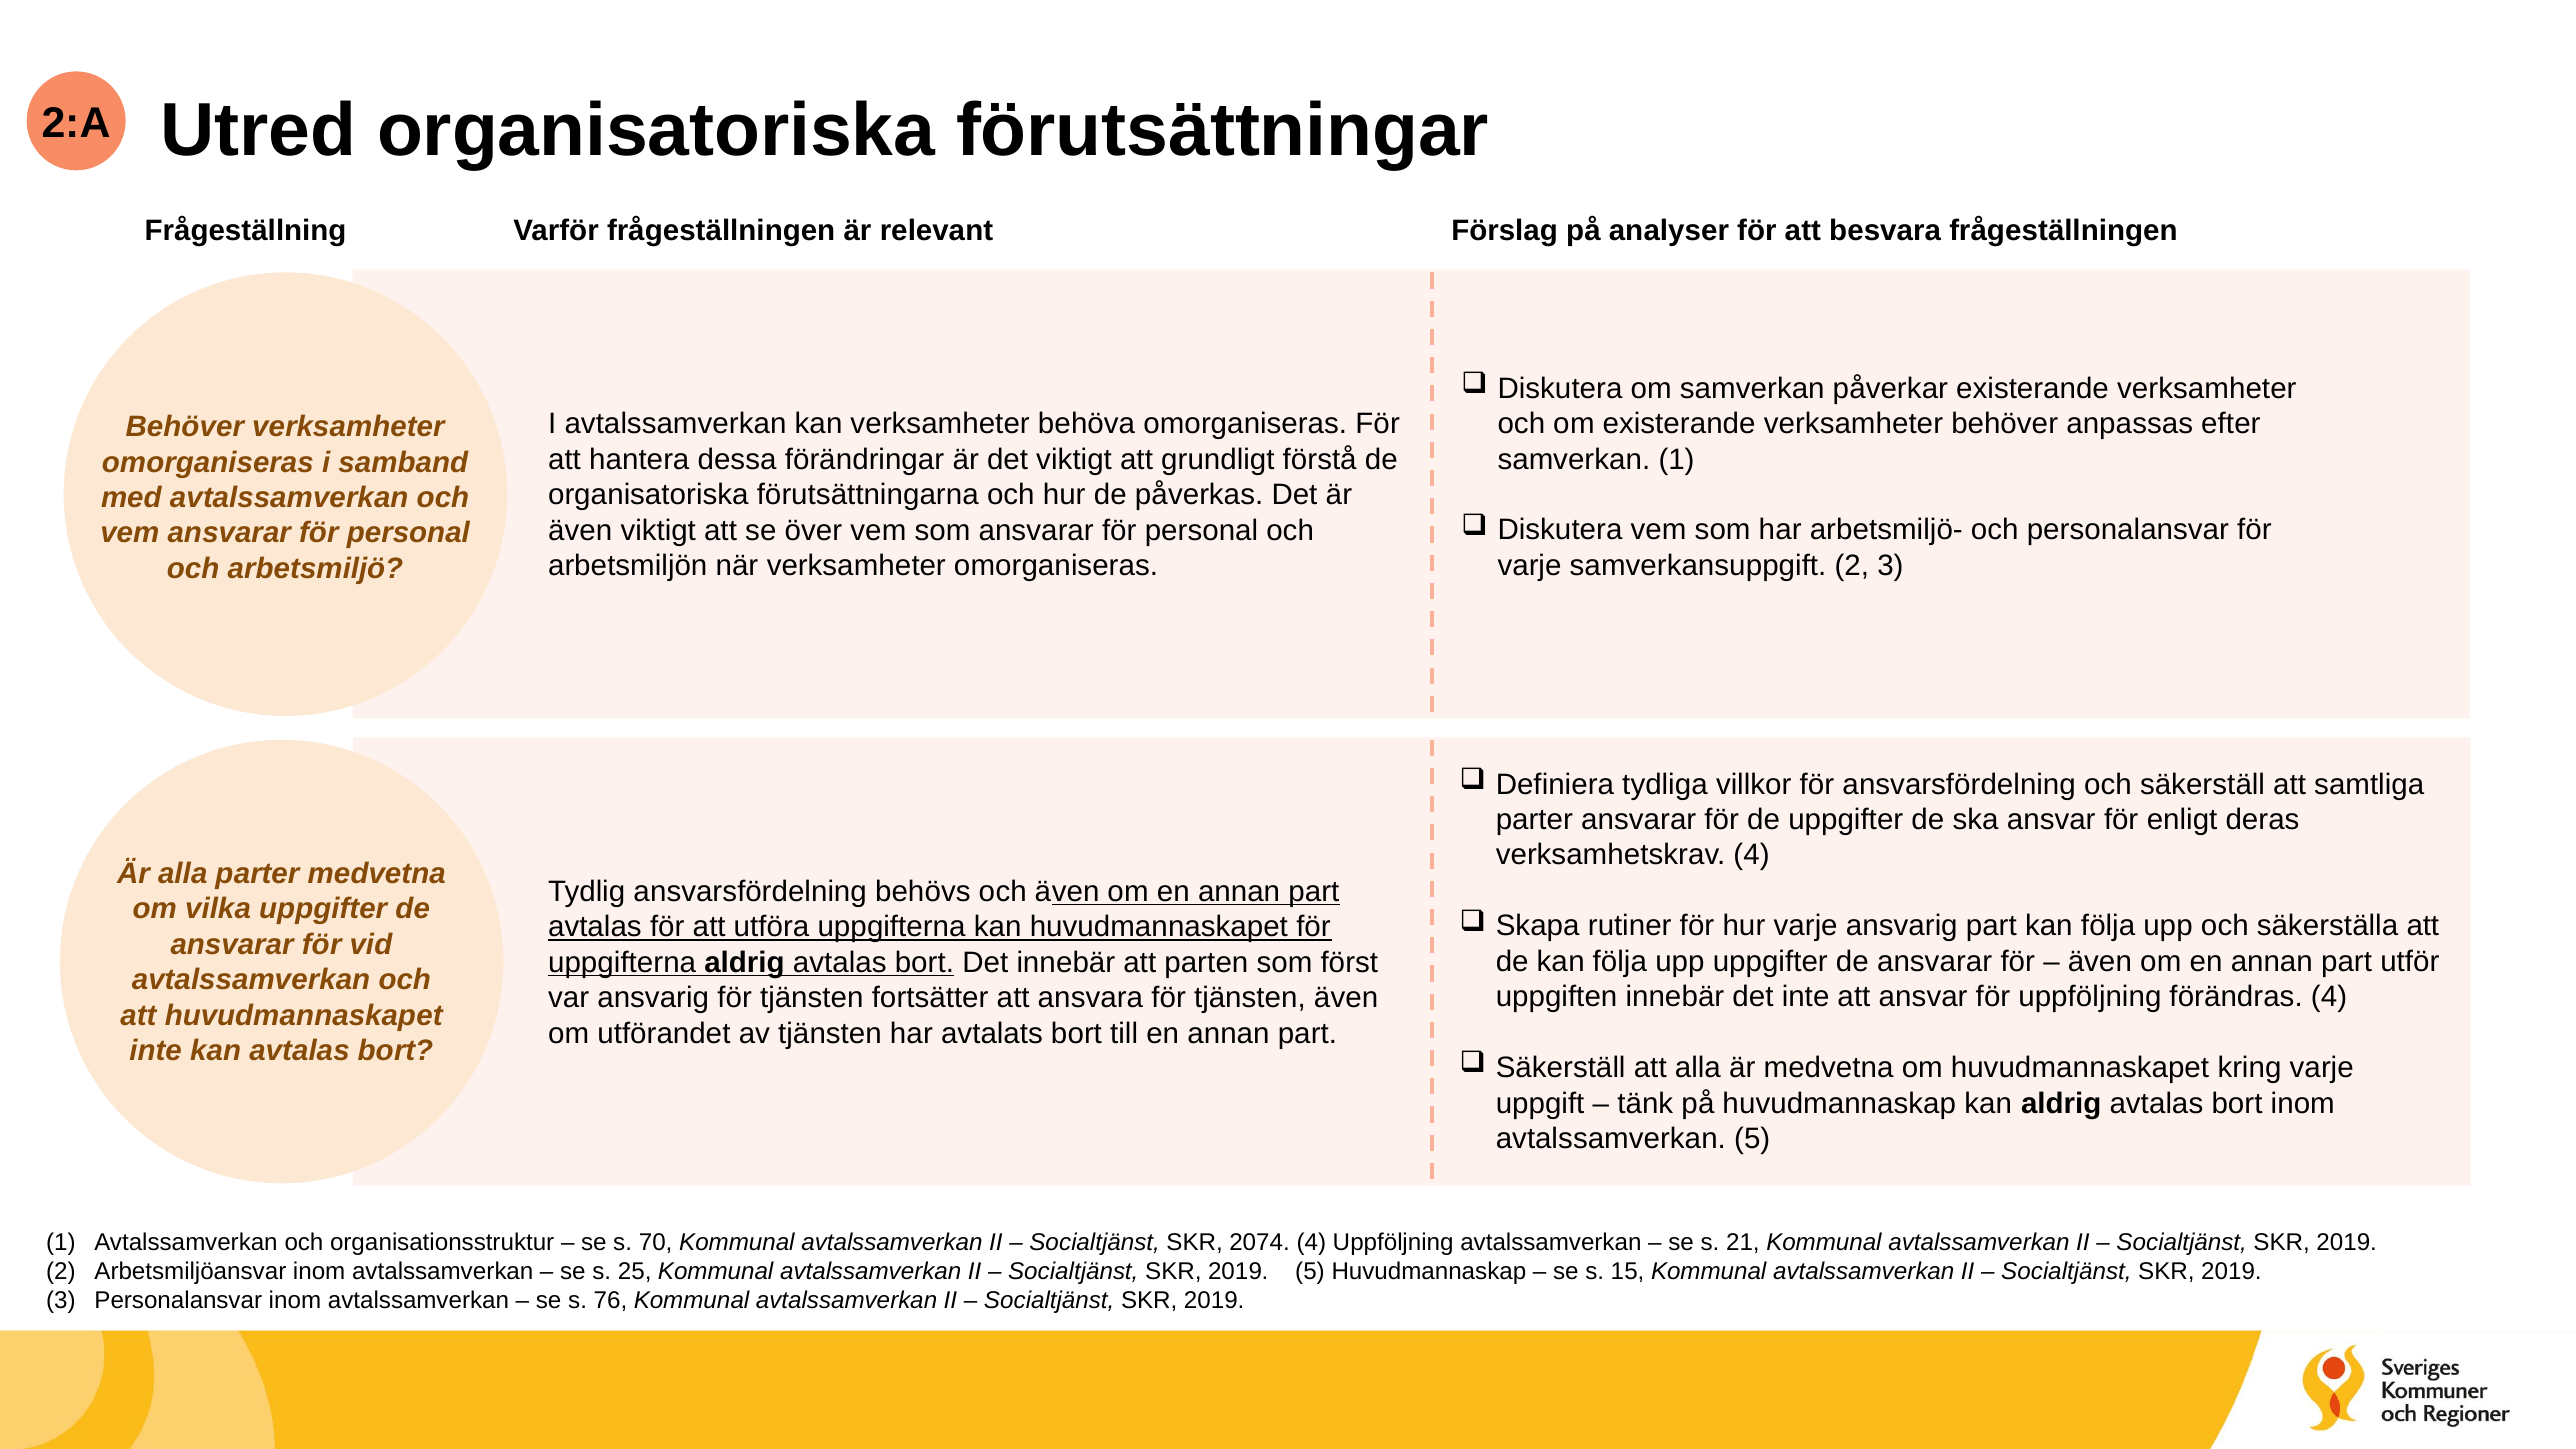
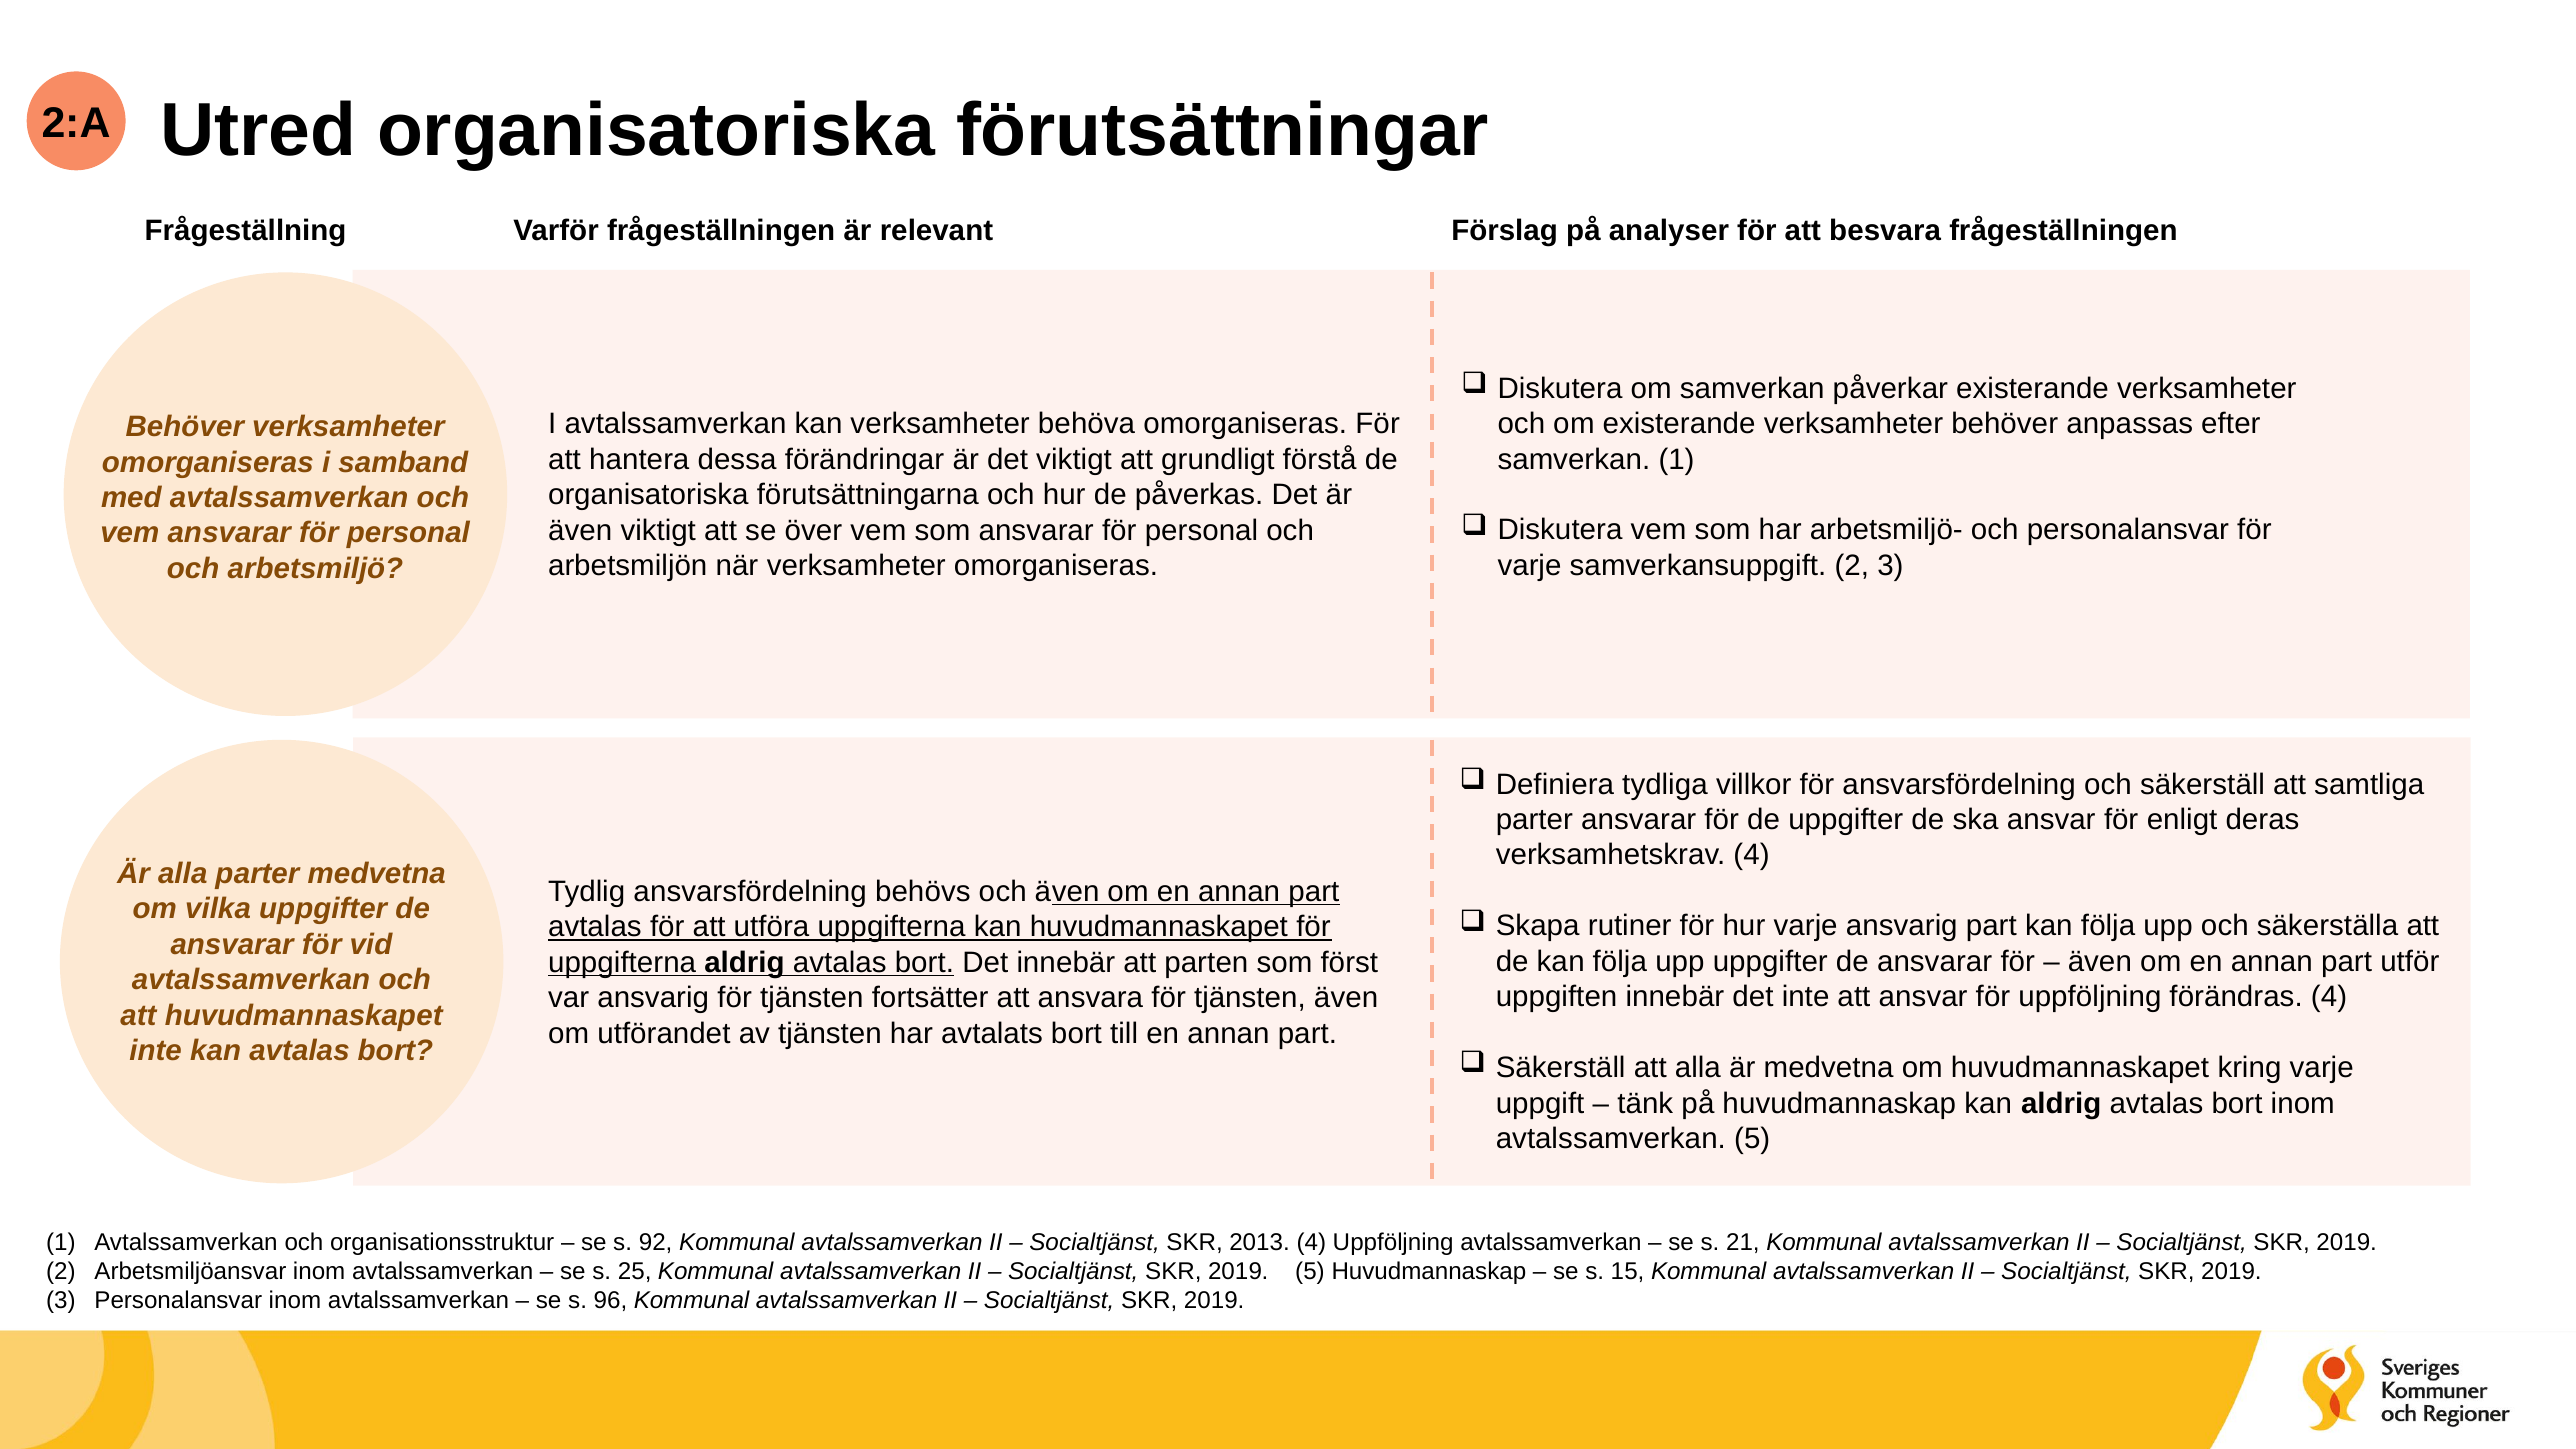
70: 70 -> 92 (656, 1242)
2074: 2074 -> 2013 (1260, 1242)
76: 76 -> 96 (610, 1300)
